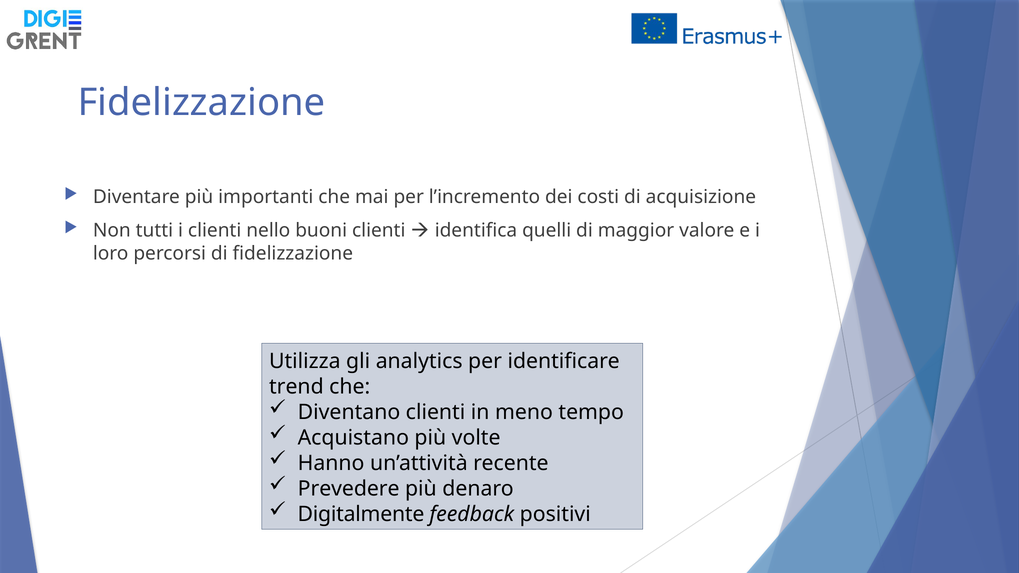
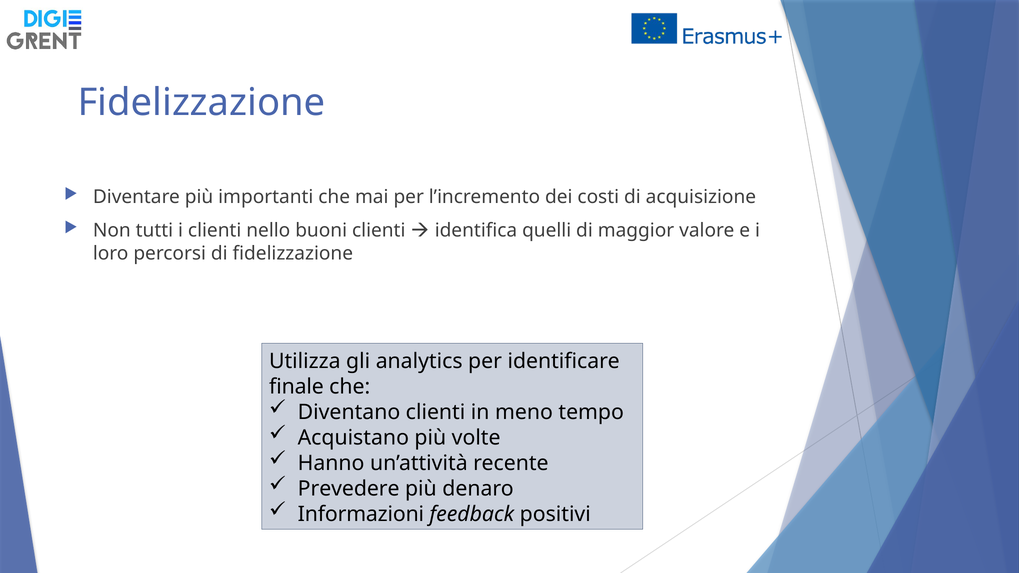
trend: trend -> finale (296, 387)
Digitalmente: Digitalmente -> Informazioni (361, 514)
